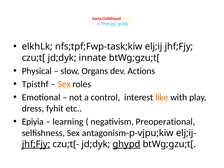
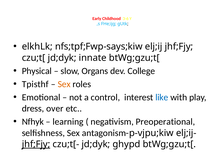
nfs;tpf;Fwp-task;kiw: nfs;tpf;Fwp-task;kiw -> nfs;tpf;Fwp-says;kiw (99, 47)
Actions: Actions -> College (141, 71)
like colour: orange -> blue (162, 97)
fyhit: fyhit -> over (55, 109)
Epiyia: Epiyia -> Nfhyk (33, 122)
ghypd underline: present -> none (126, 144)
